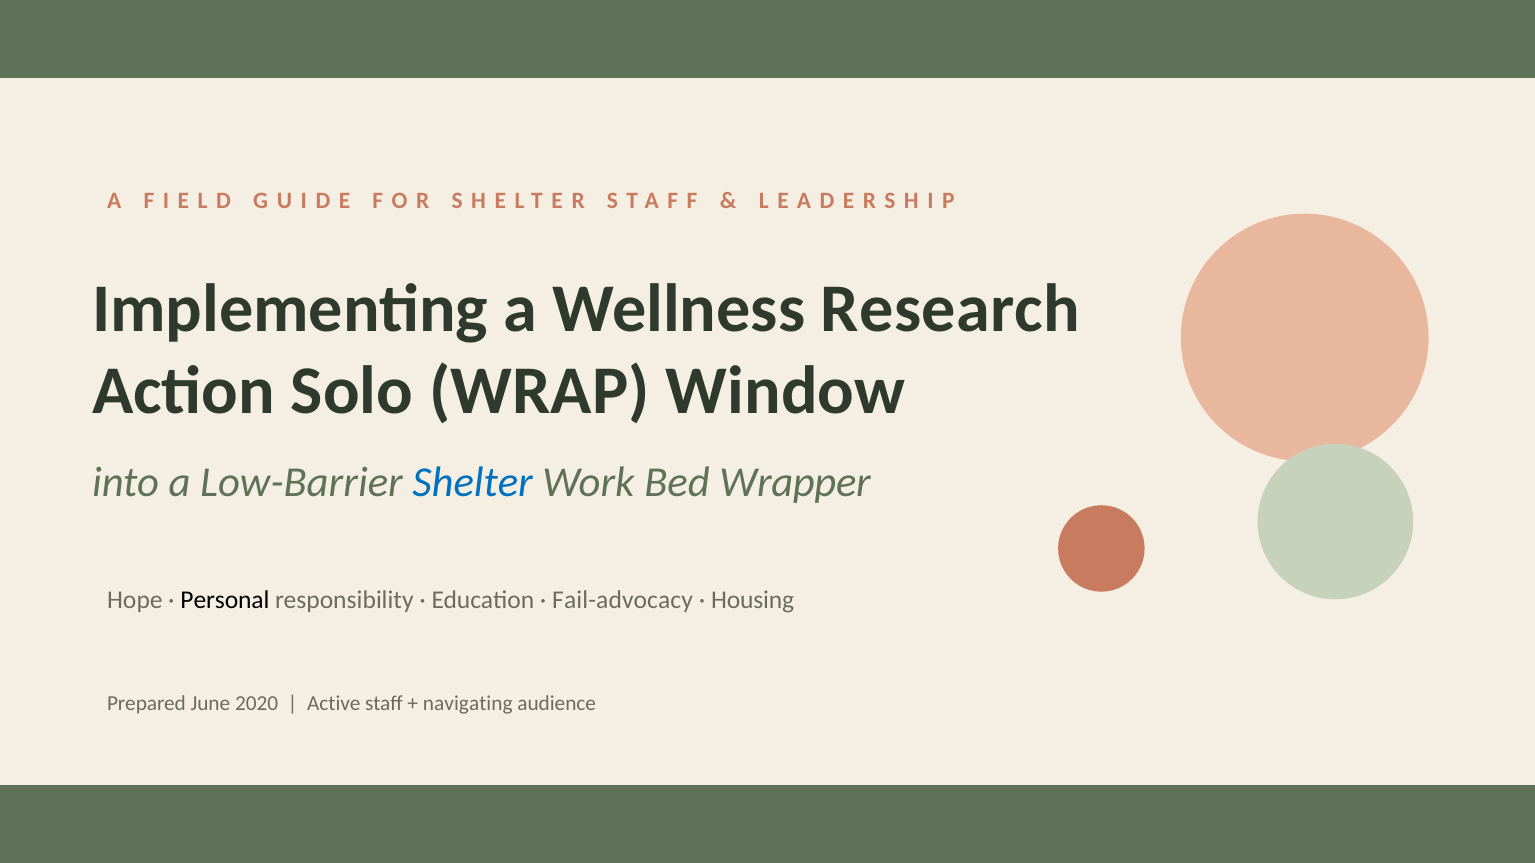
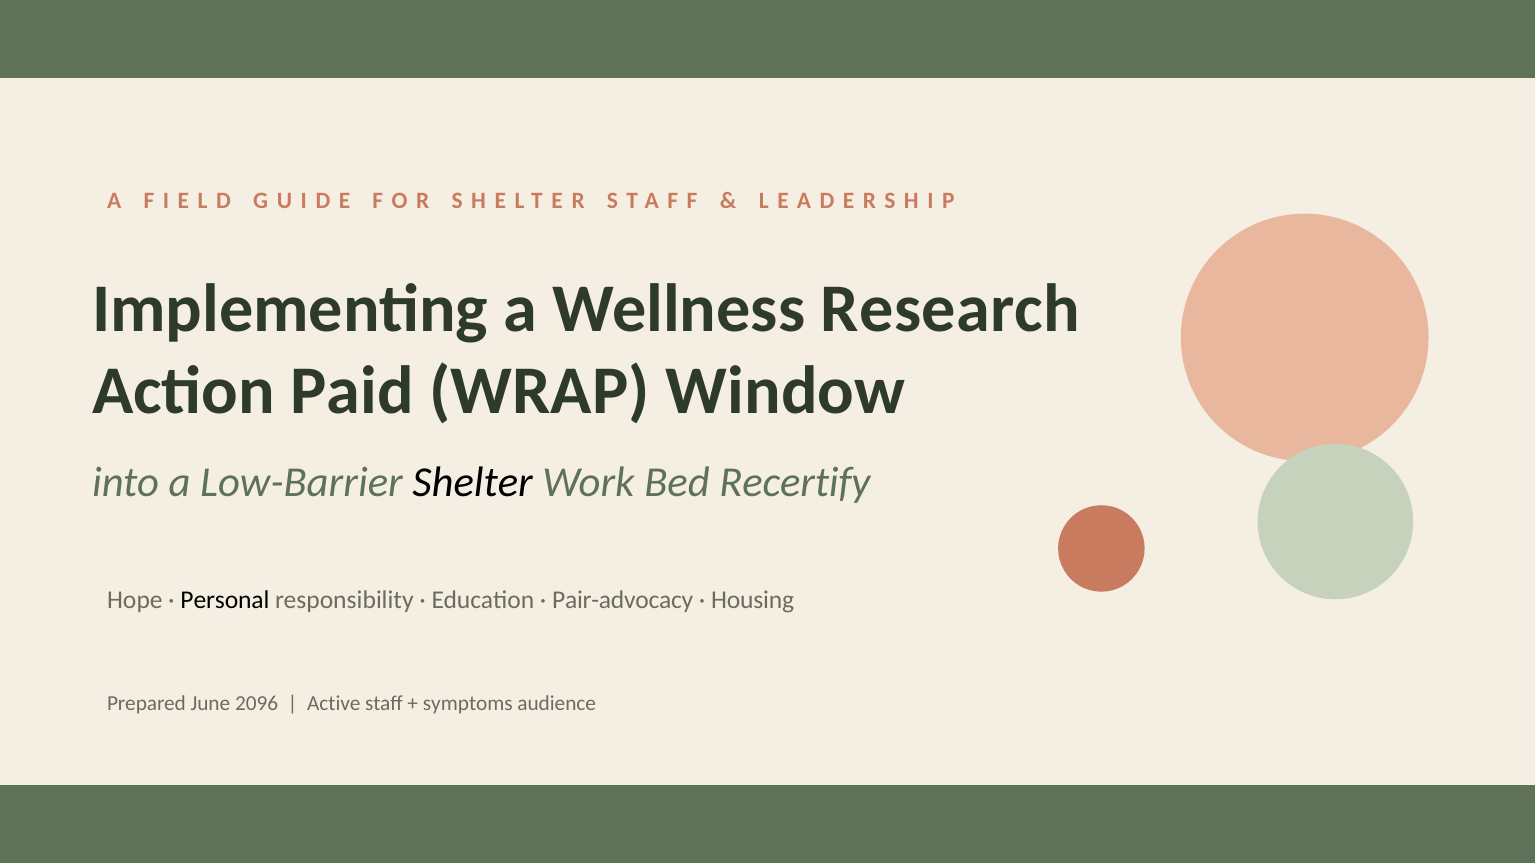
Solo: Solo -> Paid (352, 391)
Shelter colour: blue -> black (473, 483)
Wrapper: Wrapper -> Recertify (795, 483)
Fail-advocacy: Fail-advocacy -> Pair-advocacy (623, 600)
2020: 2020 -> 2096 (257, 704)
navigating: navigating -> symptoms (468, 704)
